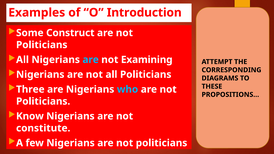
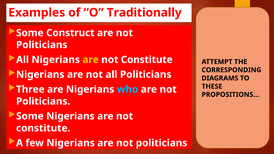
Introduction: Introduction -> Traditionally (144, 13)
are colour: light blue -> yellow (91, 60)
Examining: Examining -> Constitute (147, 60)
Know: Know -> Some (30, 116)
